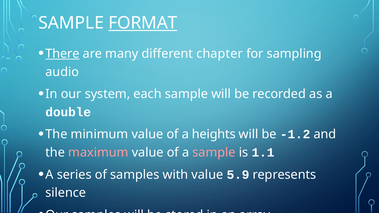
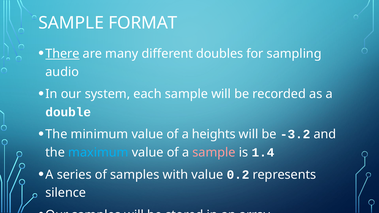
FORMAT underline: present -> none (143, 23)
chapter: chapter -> doubles (220, 54)
-1.2: -1.2 -> -3.2 (295, 134)
maximum colour: pink -> light blue (98, 153)
1.1: 1.1 -> 1.4 (263, 153)
5.9: 5.9 -> 0.2 (238, 175)
